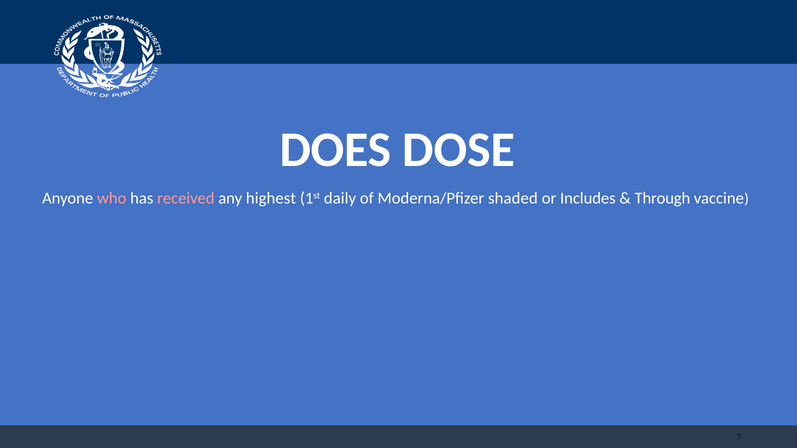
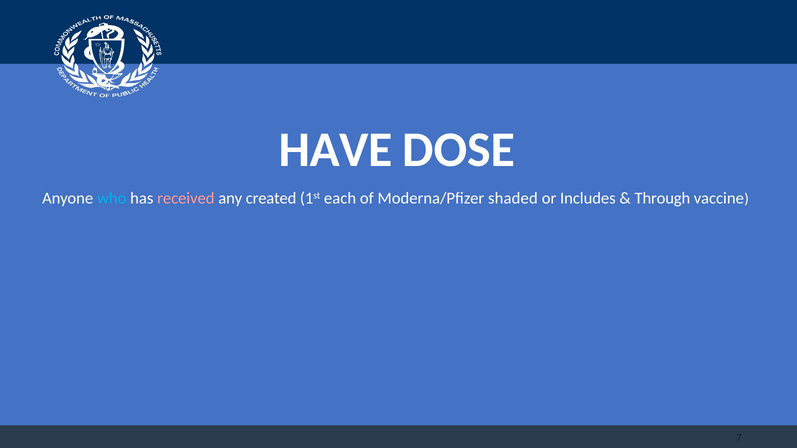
DOES: DOES -> HAVE (336, 150)
who colour: pink -> light blue (112, 199)
highest: highest -> created (271, 199)
daily: daily -> each (340, 199)
